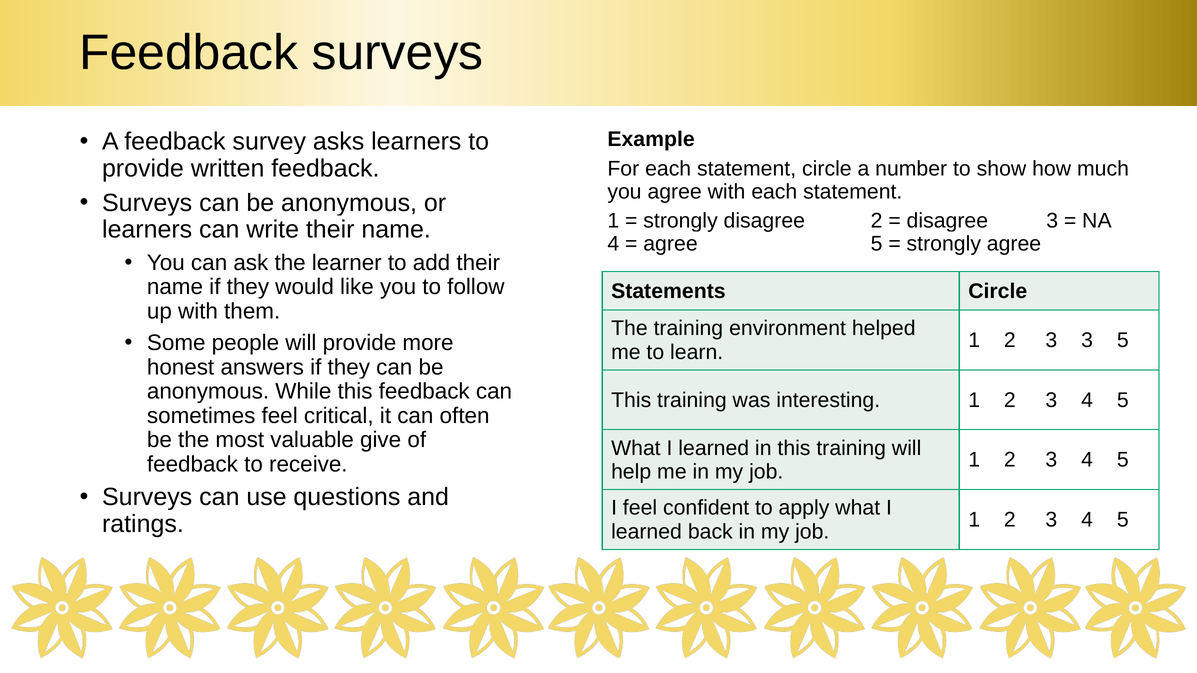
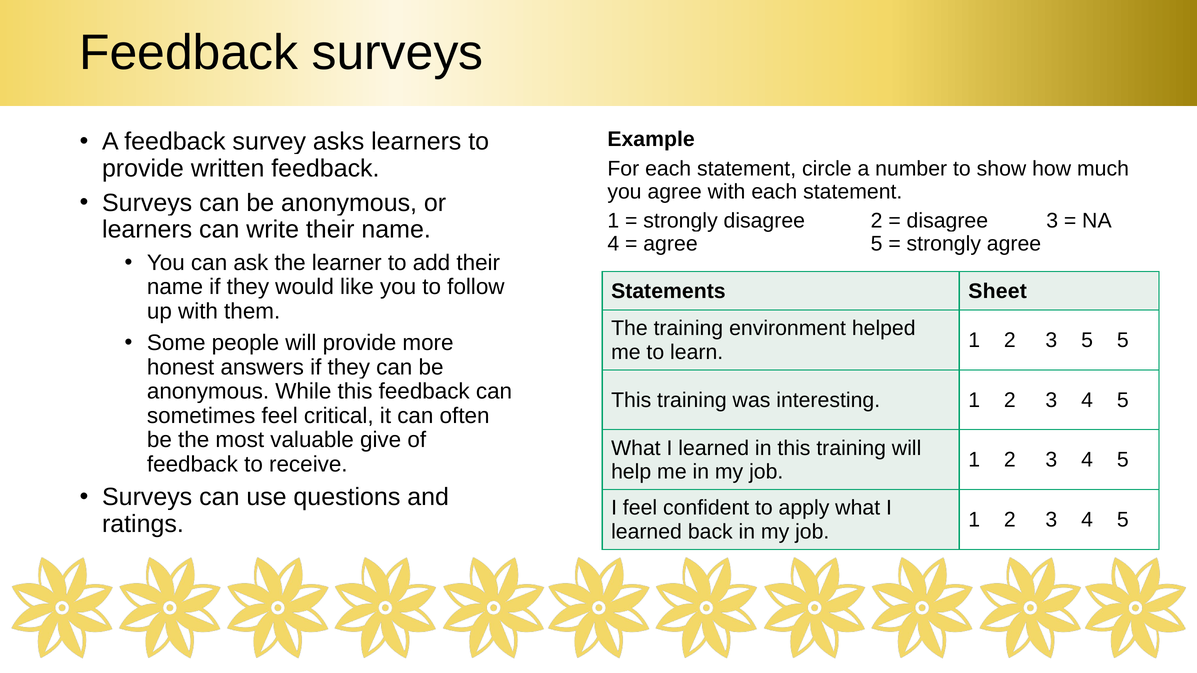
Statements Circle: Circle -> Sheet (998, 291)
3 3: 3 -> 5 (1087, 341)
